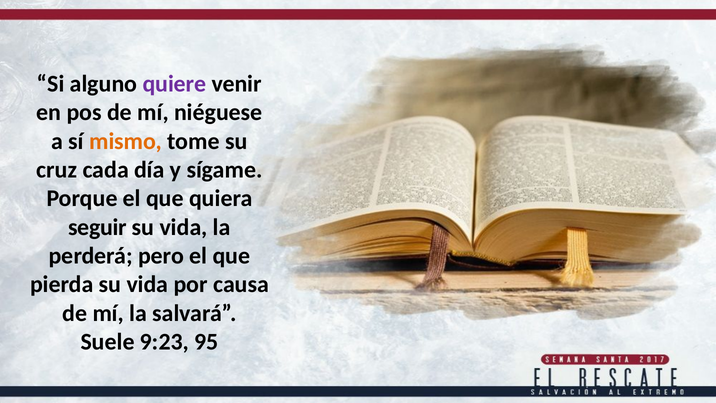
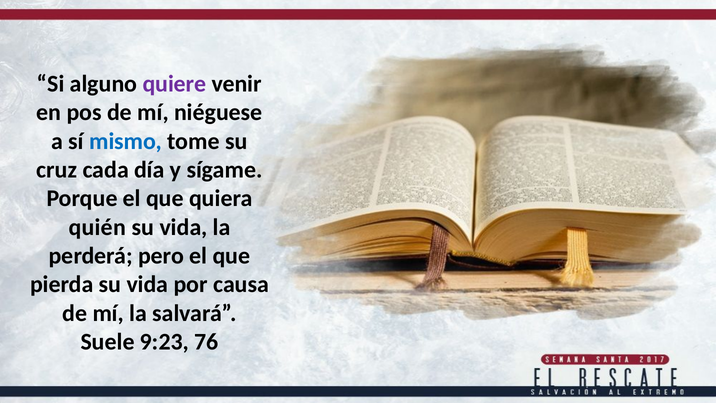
mismo colour: orange -> blue (126, 141)
seguir: seguir -> quién (97, 227)
95: 95 -> 76 (206, 342)
